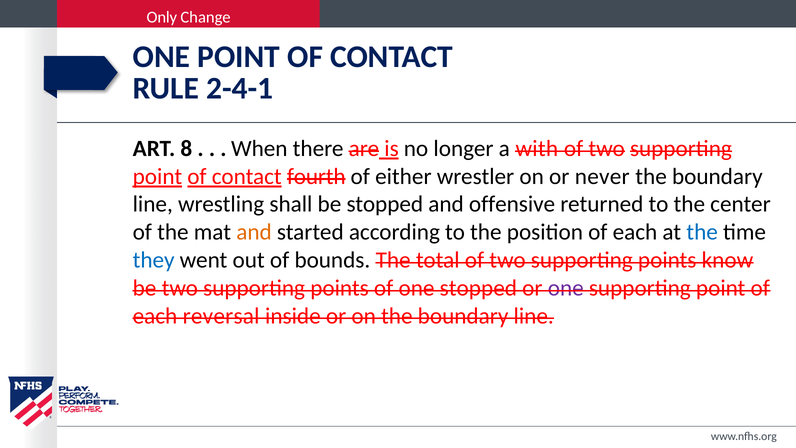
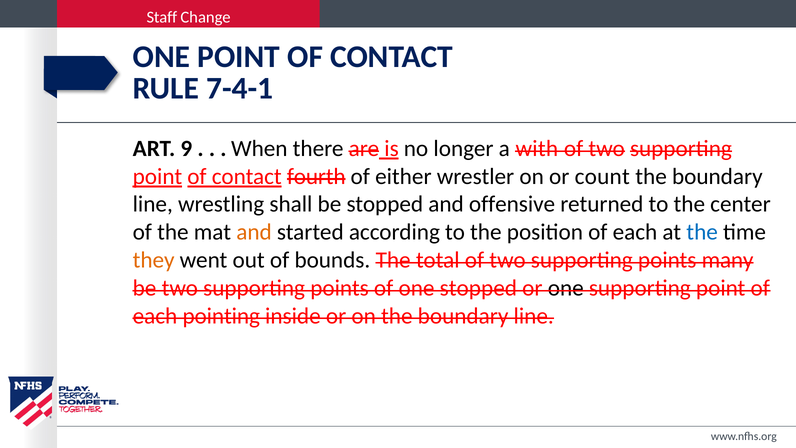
Only: Only -> Staff (162, 17)
2-4-1: 2-4-1 -> 7-4-1 (240, 88)
8: 8 -> 9 (186, 148)
never: never -> count (602, 176)
they colour: blue -> orange (154, 260)
know: know -> many (728, 260)
one colour: purple -> black (566, 288)
reversal: reversal -> pointing (221, 316)
